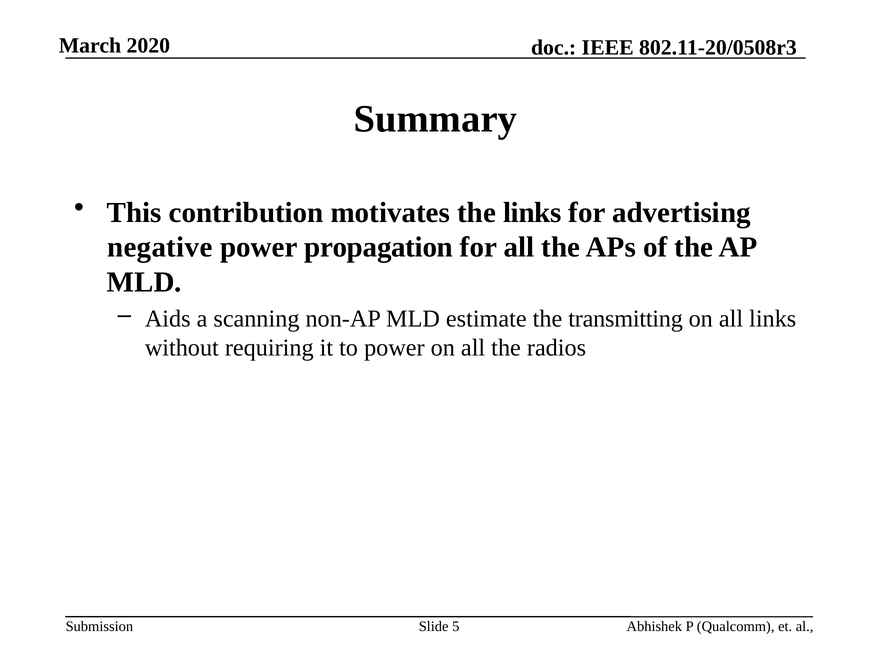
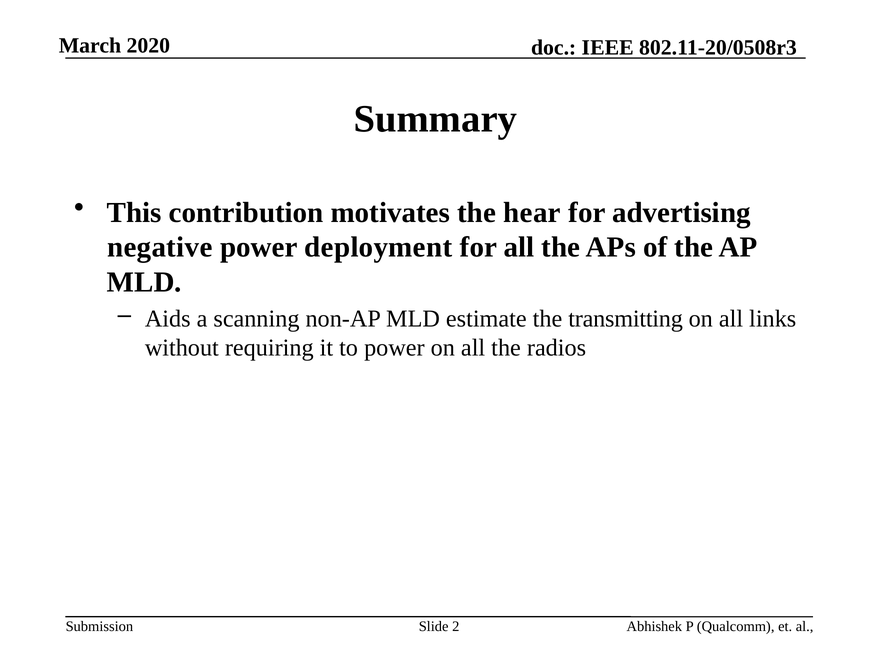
the links: links -> hear (532, 213)
propagation: propagation -> deployment (378, 247)
5: 5 -> 2 (456, 627)
